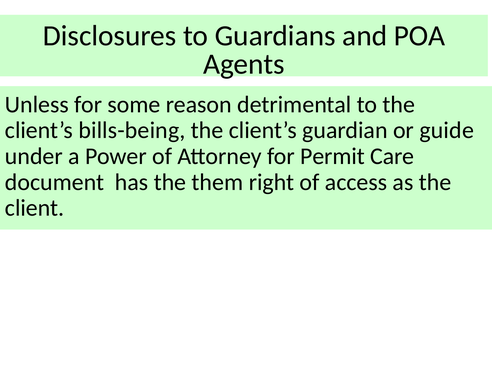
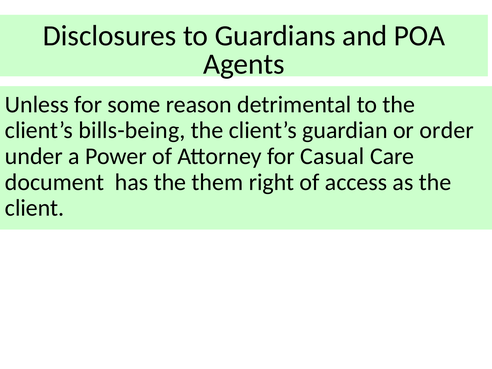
guide: guide -> order (447, 130)
Permit: Permit -> Casual (332, 156)
